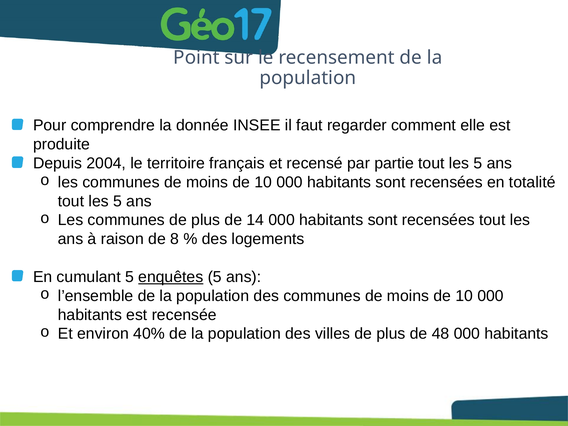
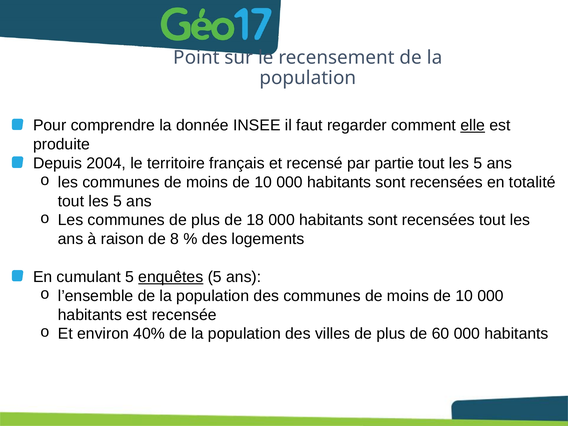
elle underline: none -> present (473, 125)
14: 14 -> 18 (255, 220)
48: 48 -> 60 (441, 334)
